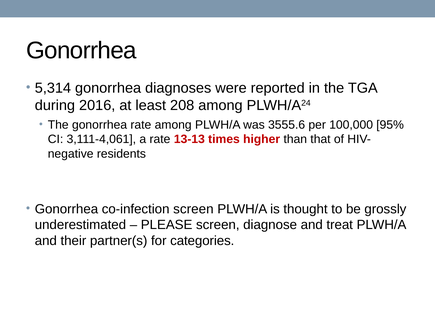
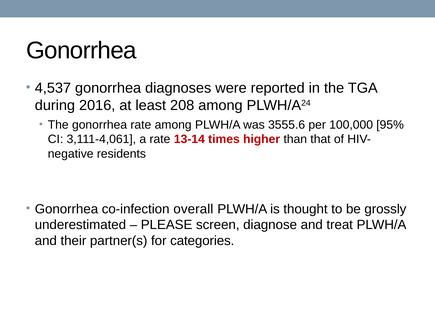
5,314: 5,314 -> 4,537 (53, 88)
13-13: 13-13 -> 13-14 (189, 139)
co-infection screen: screen -> overall (193, 209)
